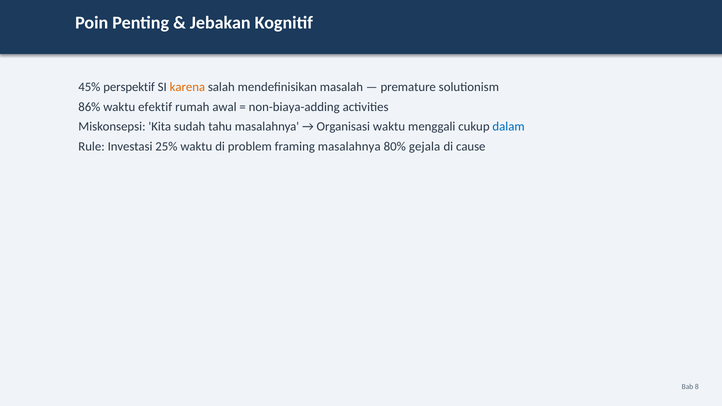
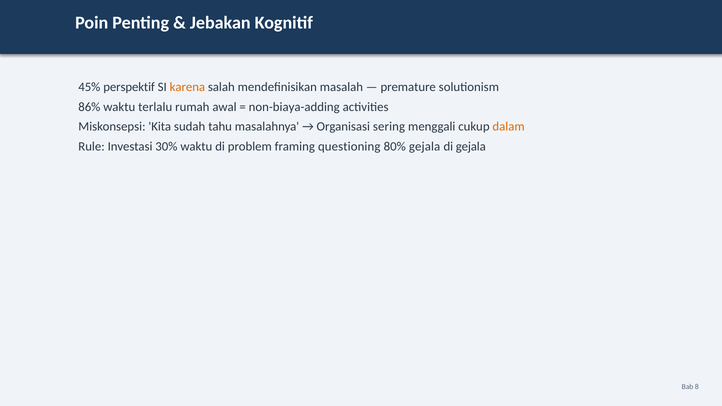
efektif: efektif -> terlalu (155, 107)
Organisasi waktu: waktu -> sering (389, 127)
dalam colour: blue -> orange (509, 127)
25%: 25% -> 30% (166, 147)
framing masalahnya: masalahnya -> questioning (349, 147)
di cause: cause -> gejala (471, 147)
